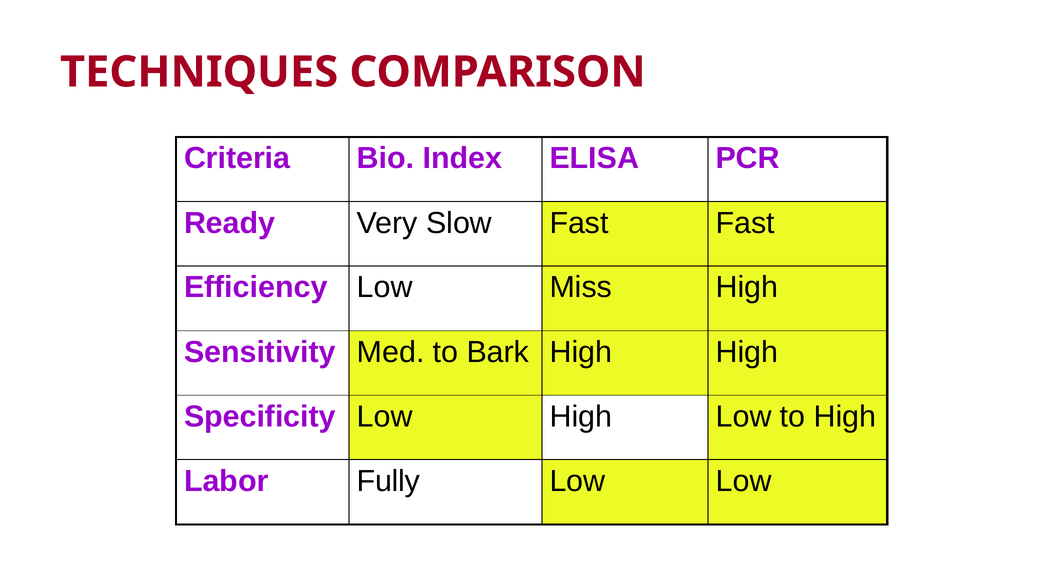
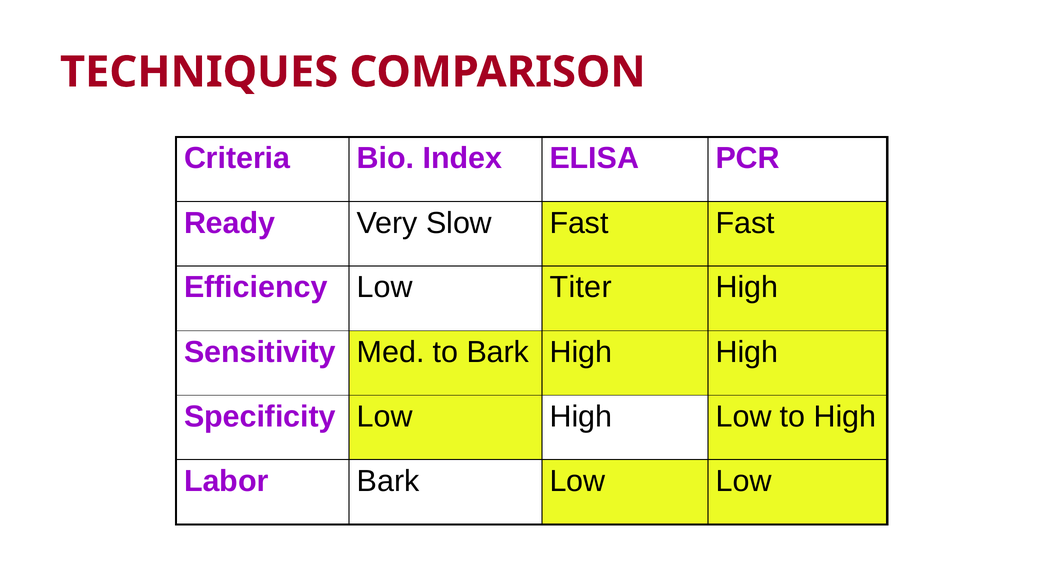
Miss: Miss -> Titer (581, 288)
Labor Fully: Fully -> Bark (388, 481)
